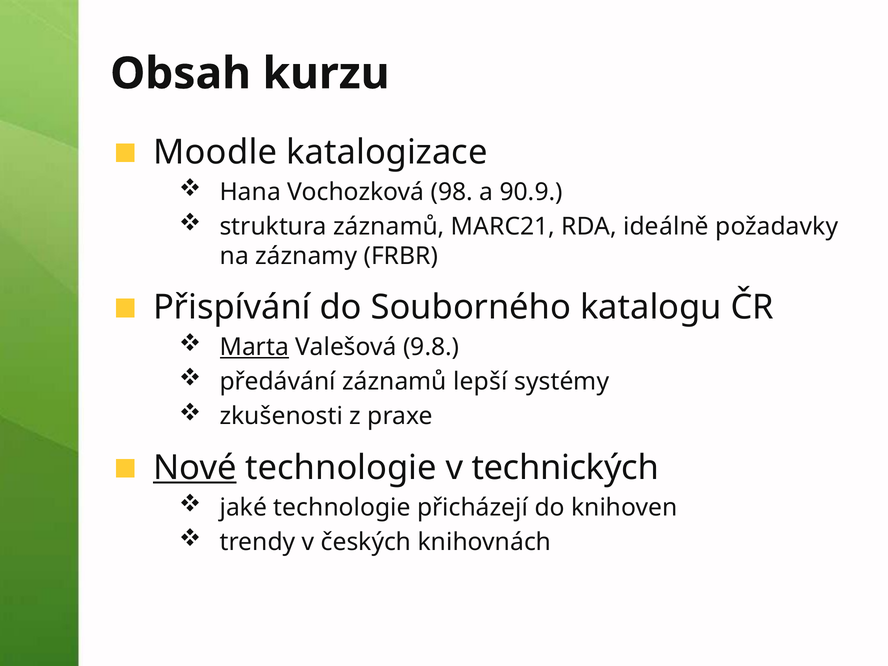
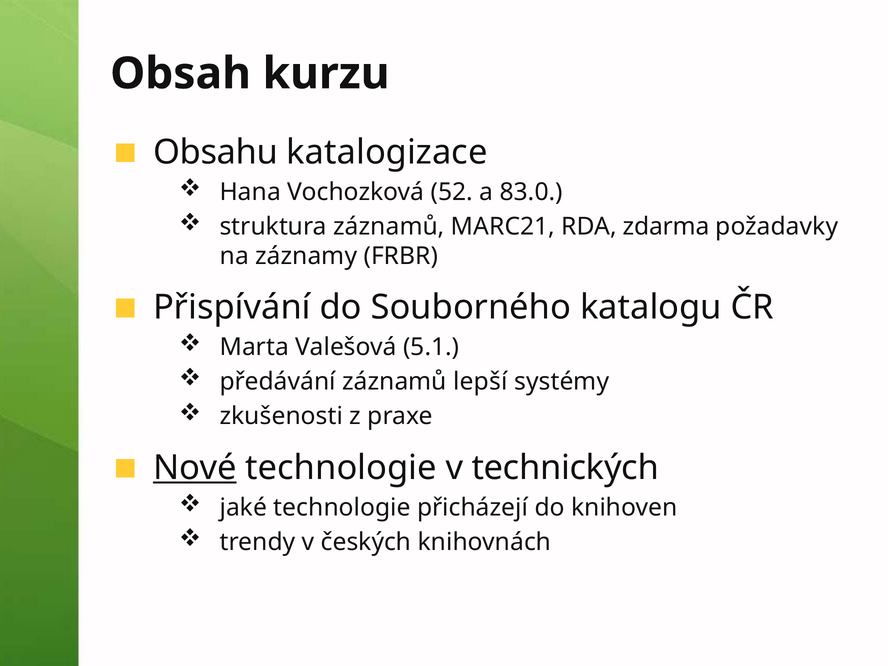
Moodle: Moodle -> Obsahu (216, 152)
98: 98 -> 52 (452, 192)
90.9: 90.9 -> 83.0 (531, 192)
ideálně: ideálně -> zdarma (666, 226)
Marta underline: present -> none (254, 347)
9.8: 9.8 -> 5.1 (431, 347)
